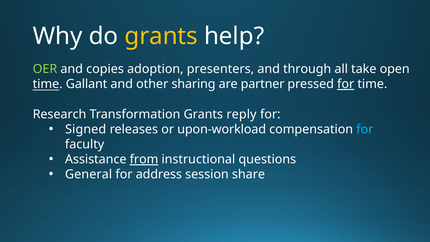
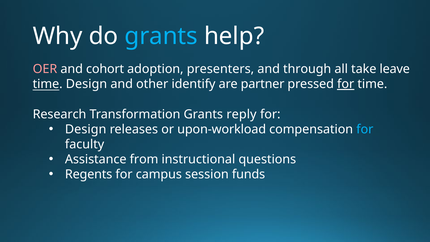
grants colour: yellow -> light blue (161, 36)
OER colour: light green -> pink (45, 69)
copies: copies -> cohort (105, 69)
open: open -> leave (395, 69)
time Gallant: Gallant -> Design (86, 84)
sharing: sharing -> identify (193, 84)
Signed: Signed -> Design (86, 129)
from underline: present -> none (144, 159)
General: General -> Regents (89, 174)
address: address -> campus (159, 174)
share: share -> funds (249, 174)
